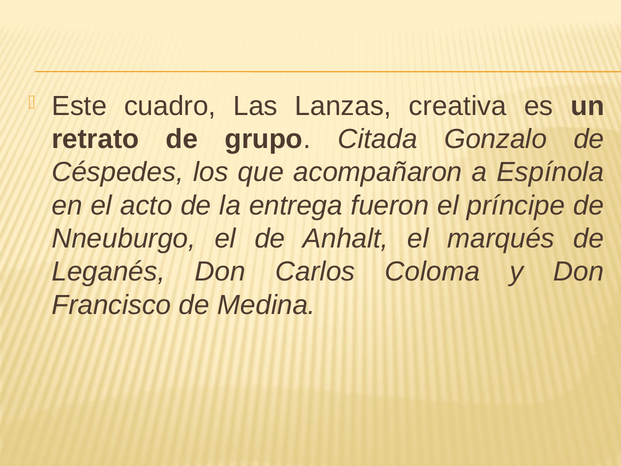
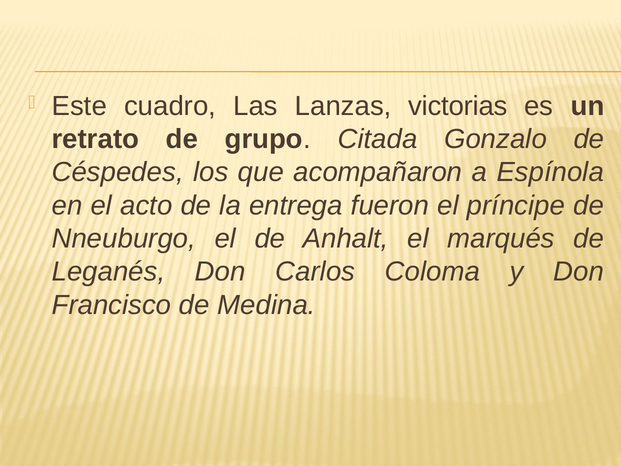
creativa: creativa -> victorias (458, 106)
